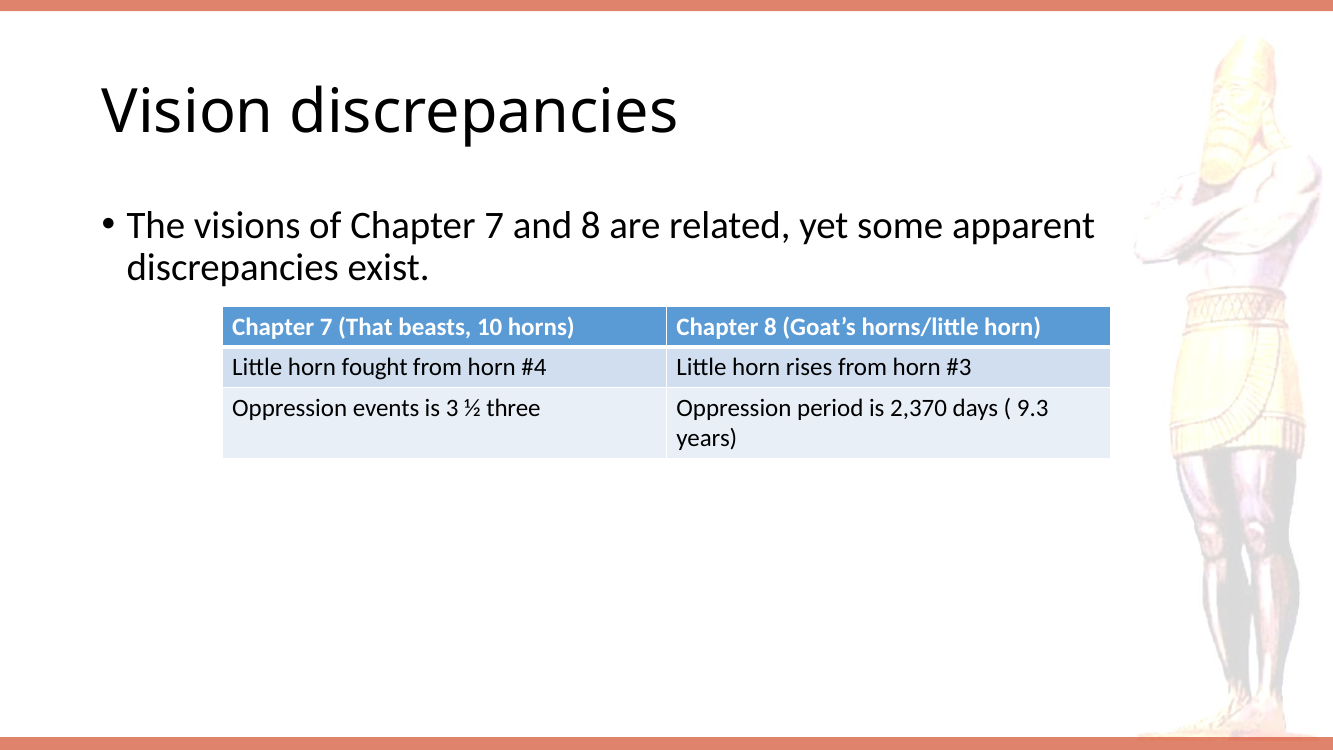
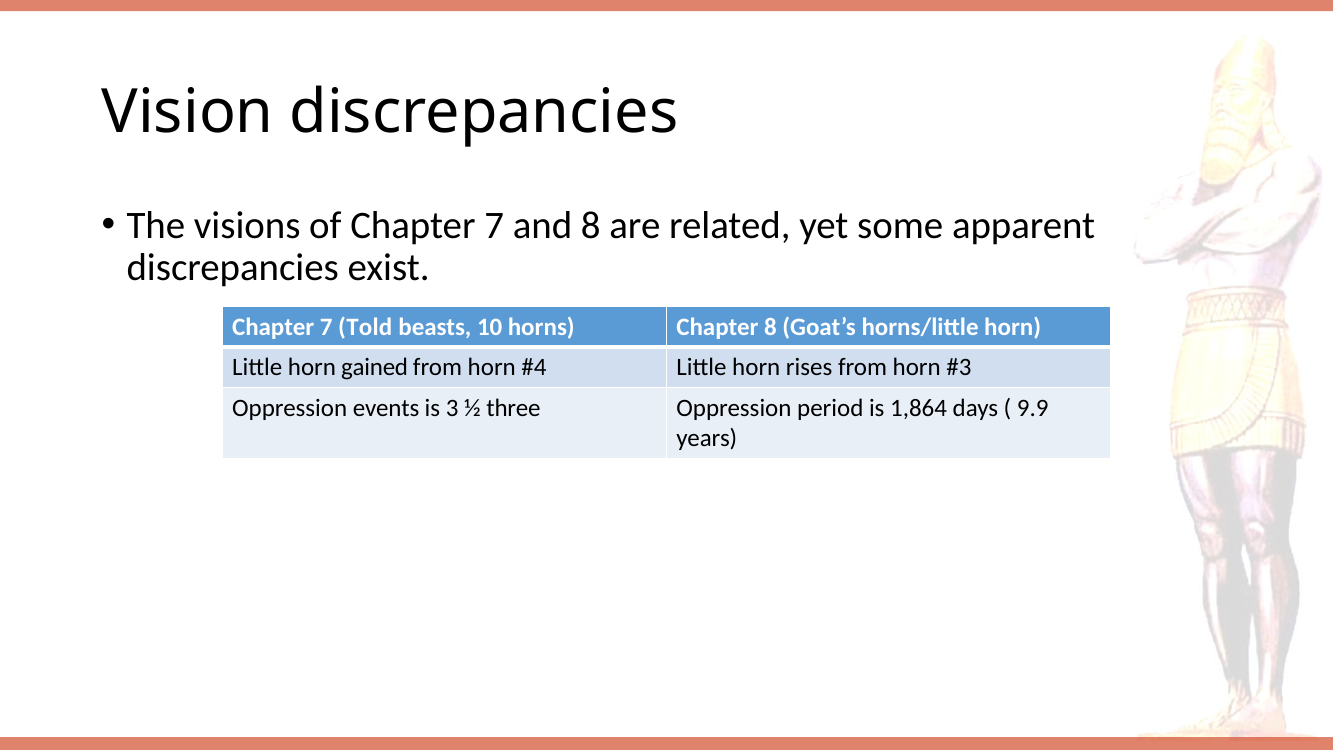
That: That -> Told (365, 327)
fought: fought -> gained (375, 367)
2,370: 2,370 -> 1,864 (919, 408)
9.3: 9.3 -> 9.9 (1033, 408)
